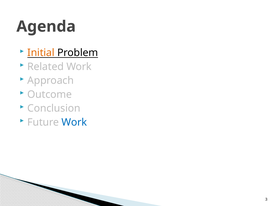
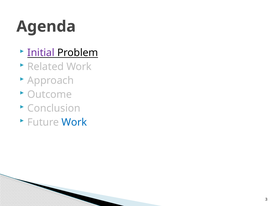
Initial colour: orange -> purple (41, 53)
